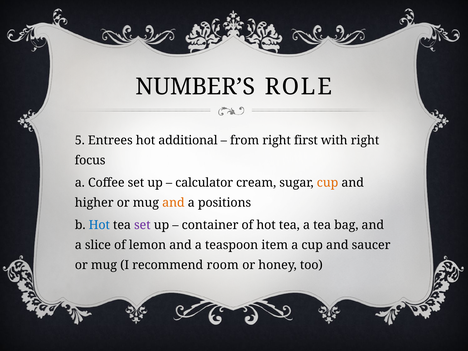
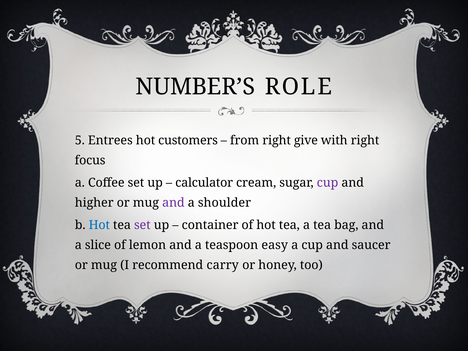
additional: additional -> customers (188, 141)
first: first -> give (306, 141)
cup colour: orange -> purple (328, 183)
and colour: orange -> purple (173, 203)
positions: positions -> shoulder (224, 203)
item: item -> easy (275, 245)
room: room -> carry (223, 265)
